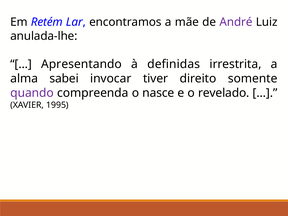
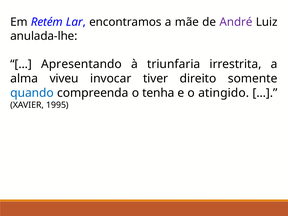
definidas: definidas -> triunfaria (174, 64)
sabei: sabei -> viveu (64, 78)
quando colour: purple -> blue (32, 93)
nasce: nasce -> tenha (158, 93)
revelado: revelado -> atingido (224, 93)
